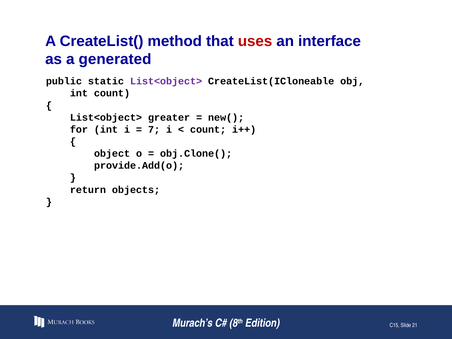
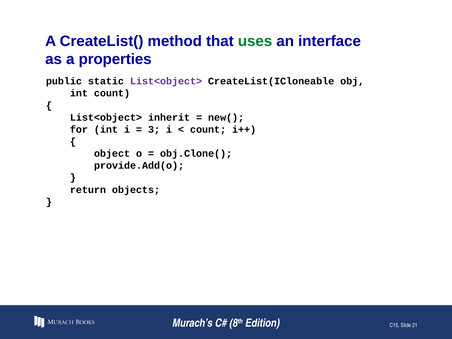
uses colour: red -> green (255, 41)
generated: generated -> properties (115, 59)
greater: greater -> inherit (169, 117)
7: 7 -> 3 (154, 129)
